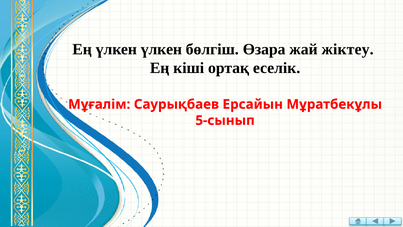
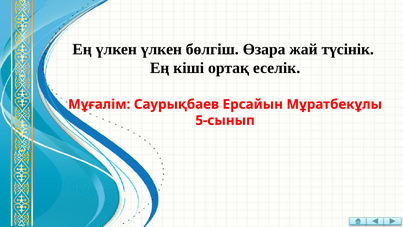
жіктеу: жіктеу -> түсінік (348, 49)
